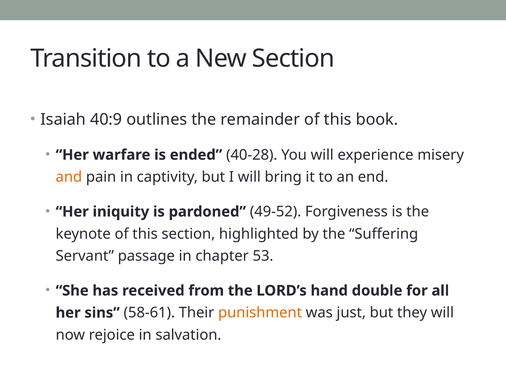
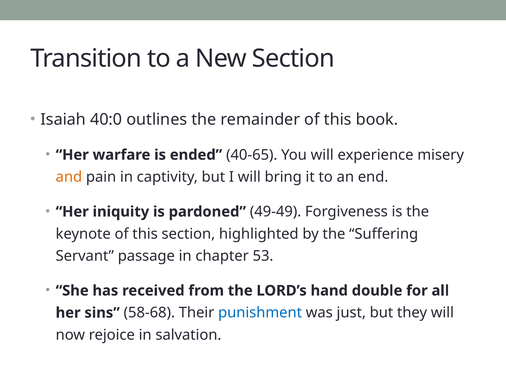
40:9: 40:9 -> 40:0 (106, 120)
40-28: 40-28 -> 40-65 (252, 155)
49-52: 49-52 -> 49-49 (276, 212)
58-61: 58-61 -> 58-68 (149, 313)
punishment colour: orange -> blue (260, 313)
